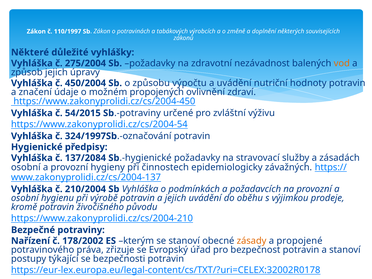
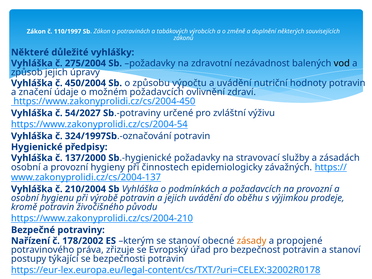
vod colour: orange -> black (342, 63)
možném propojených: propojených -> požadavcích (157, 92)
54/2015: 54/2015 -> 54/2027 (83, 113)
137/2084: 137/2084 -> 137/2000 (85, 158)
